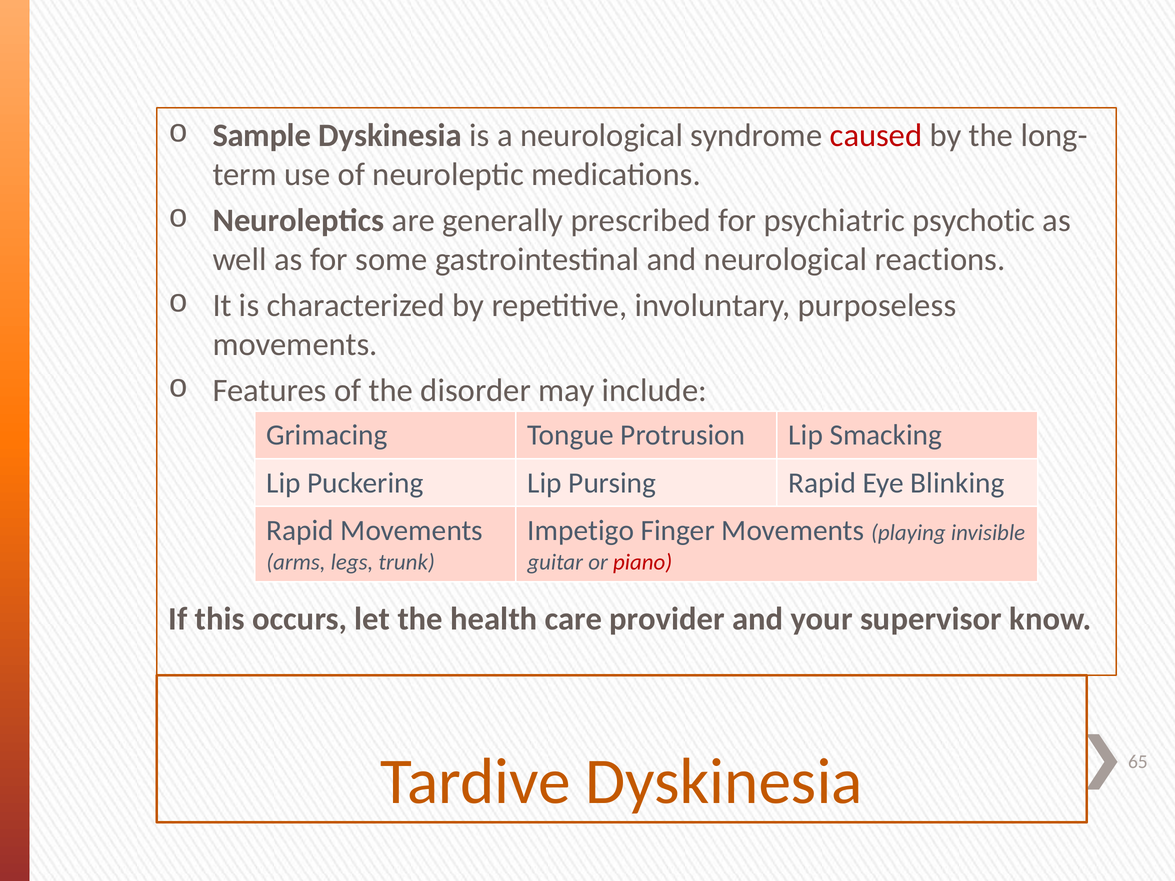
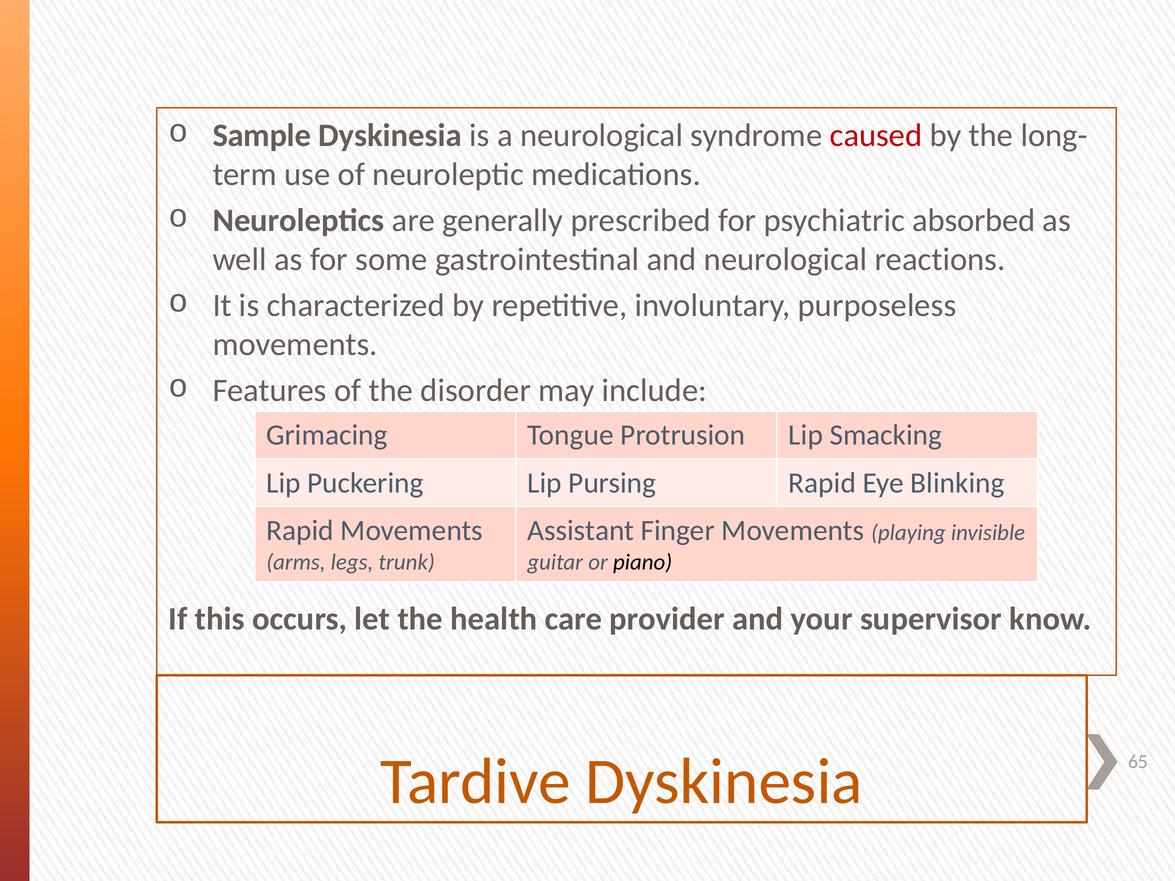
psychotic: psychotic -> absorbed (974, 220)
Impetigo: Impetigo -> Assistant (581, 531)
piano colour: red -> black (643, 562)
